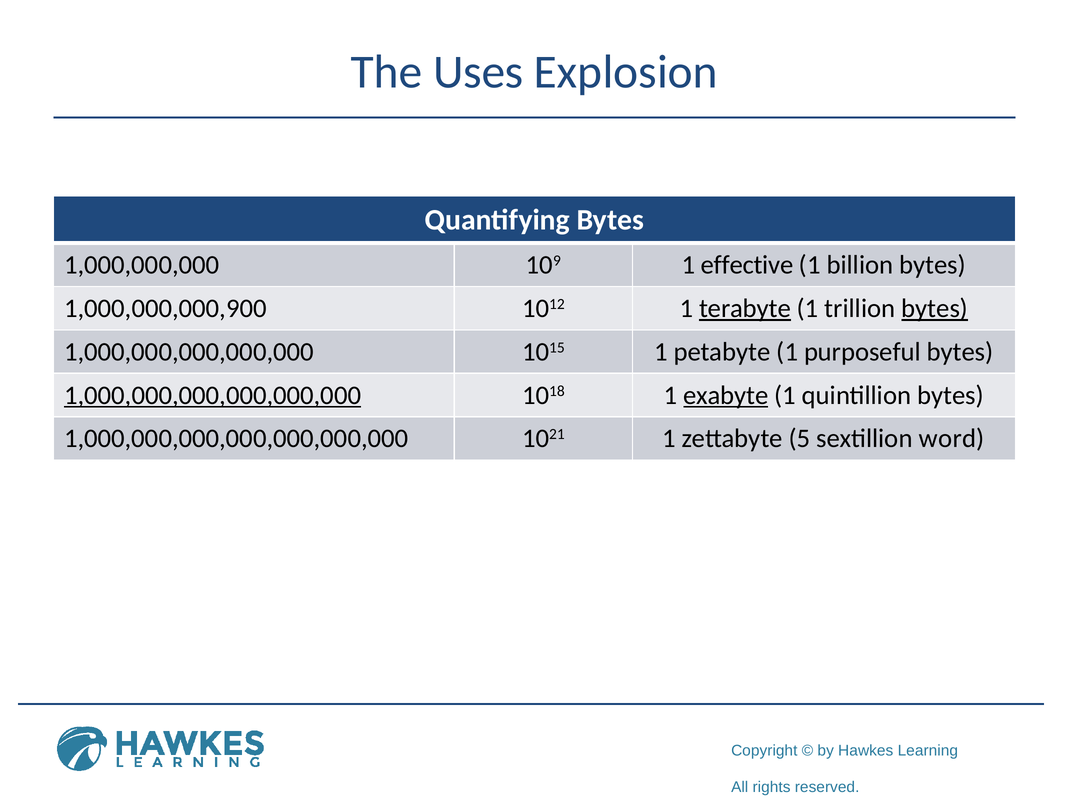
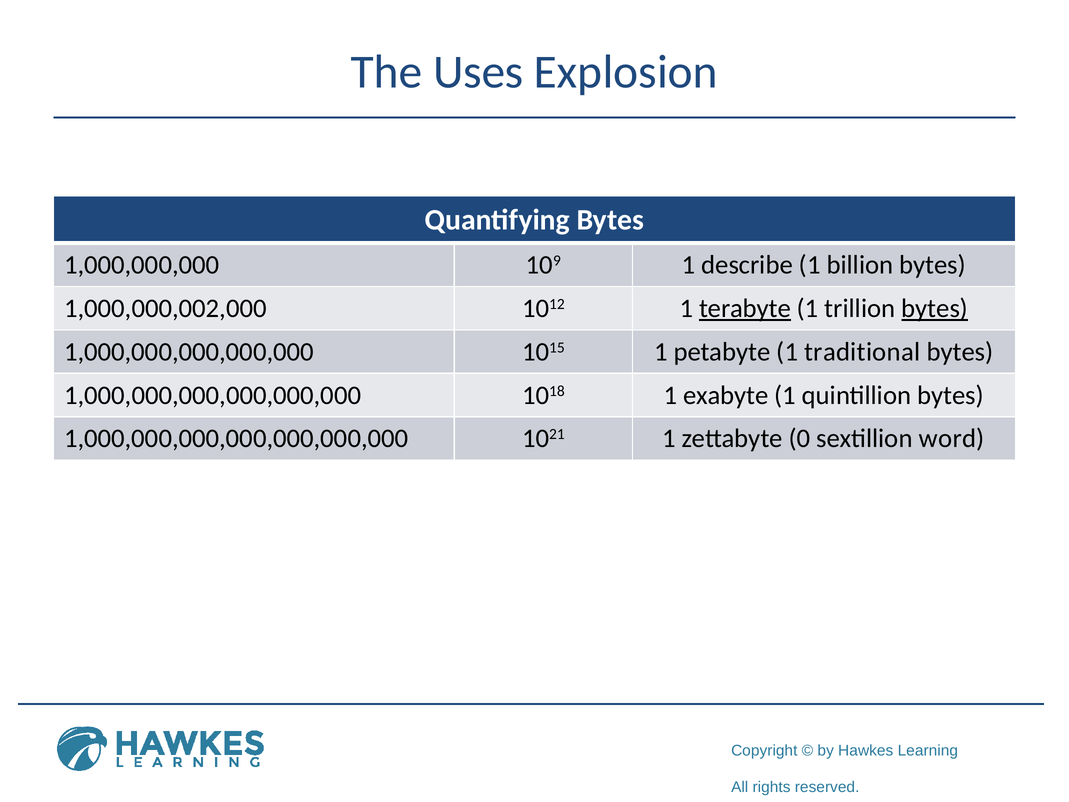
effective: effective -> describe (747, 265)
1,000,000,000,900: 1,000,000,000,900 -> 1,000,000,002,000 (165, 308)
purposeful: purposeful -> traditional (862, 352)
1,000,000,000,000,000,000 underline: present -> none (213, 395)
exabyte underline: present -> none (726, 395)
5: 5 -> 0 (799, 438)
